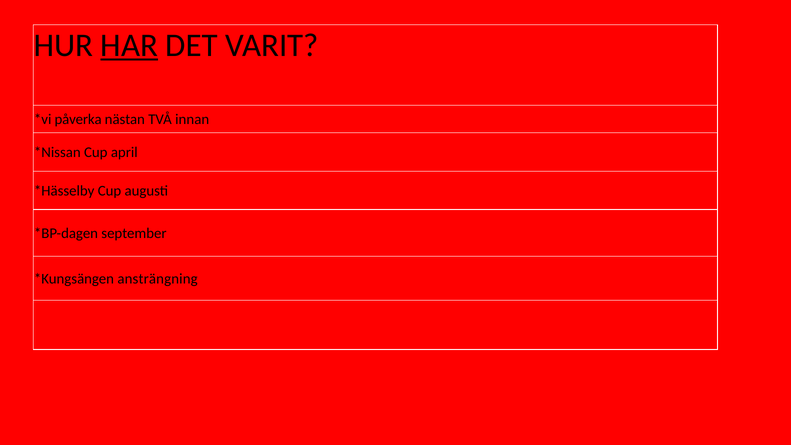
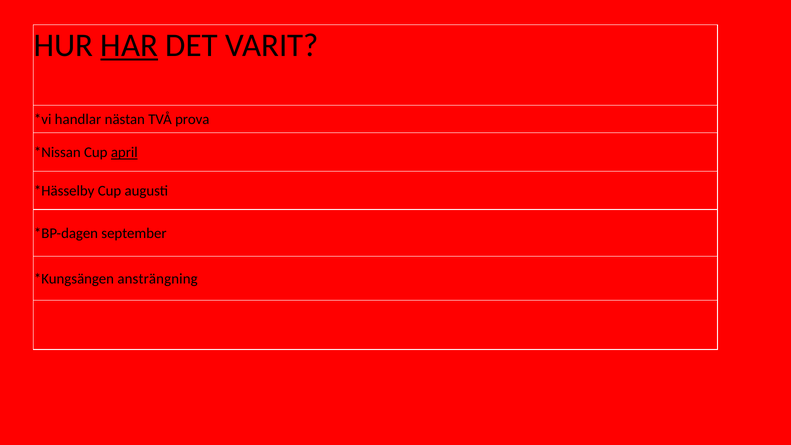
påverka: påverka -> handlar (78, 120)
innan: innan -> prova (192, 120)
april underline: none -> present (124, 152)
